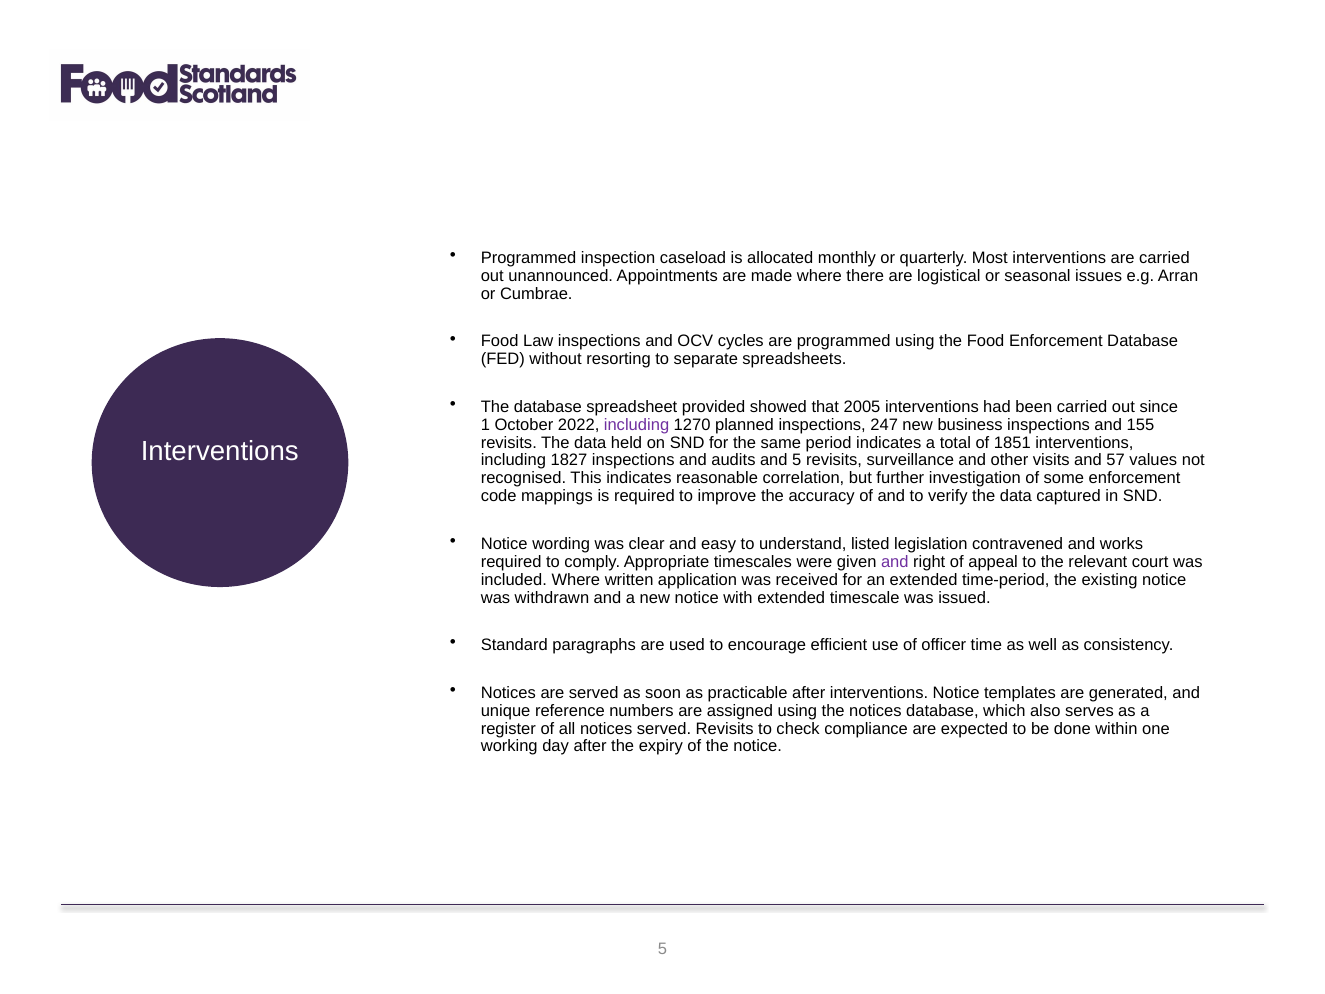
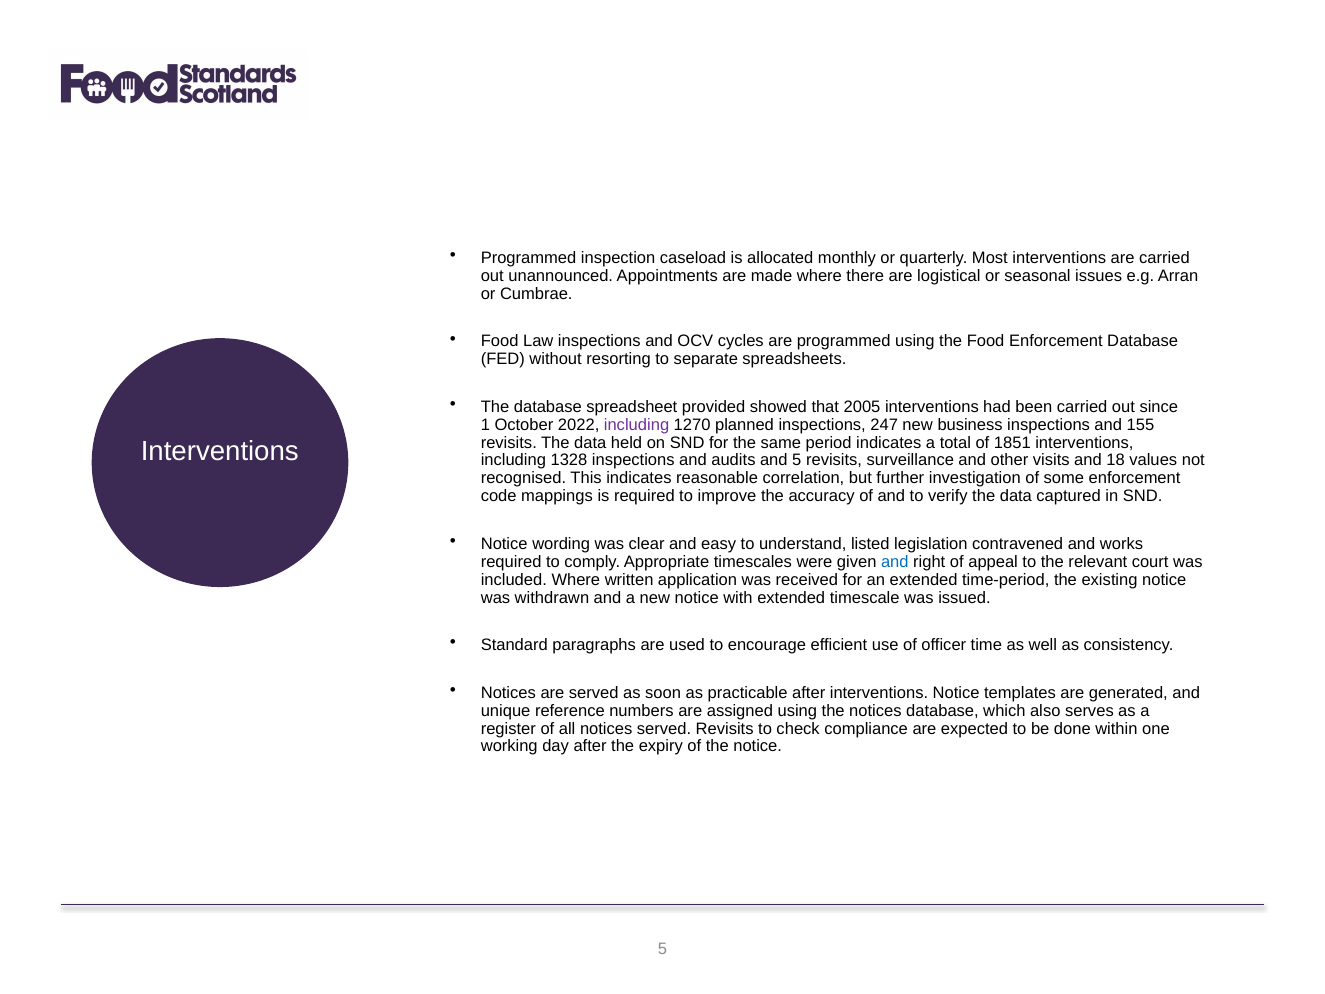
1827: 1827 -> 1328 (569, 460)
57: 57 -> 18 (1116, 460)
and colour: purple -> blue (895, 562)
